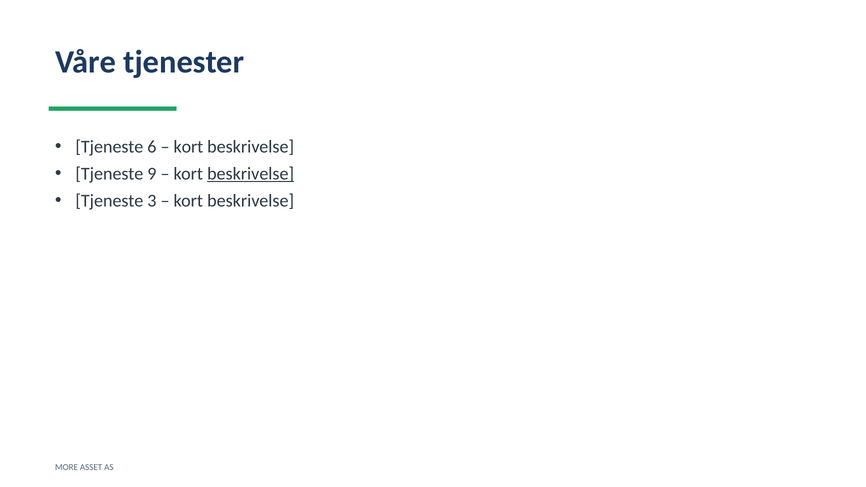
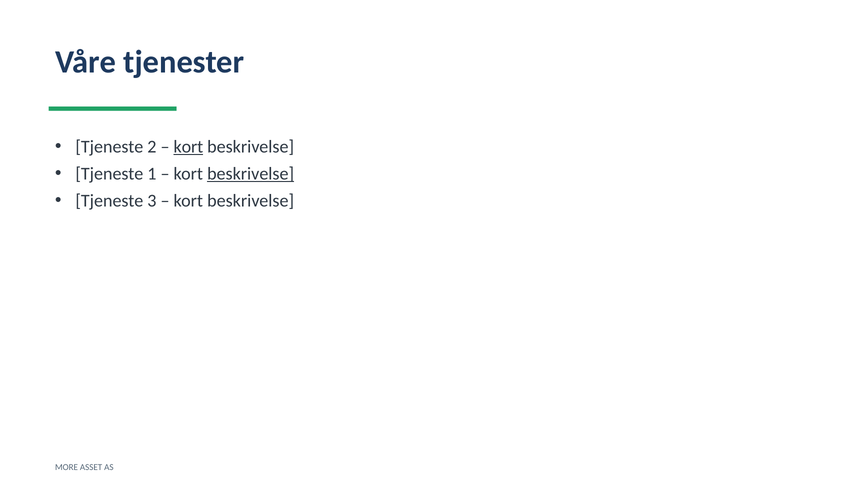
6: 6 -> 2 (152, 147)
kort underline: none -> present (188, 147)
9: 9 -> 1 (152, 174)
